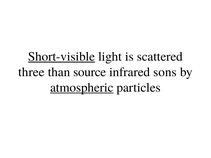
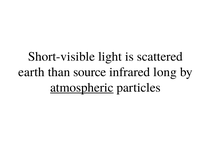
Short-visible underline: present -> none (62, 57)
three: three -> earth (31, 72)
sons: sons -> long (165, 72)
